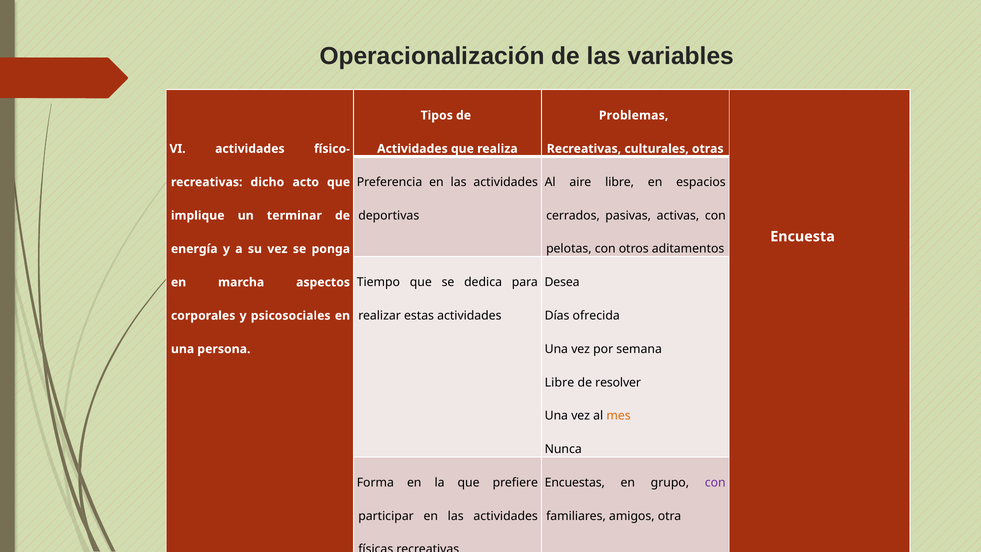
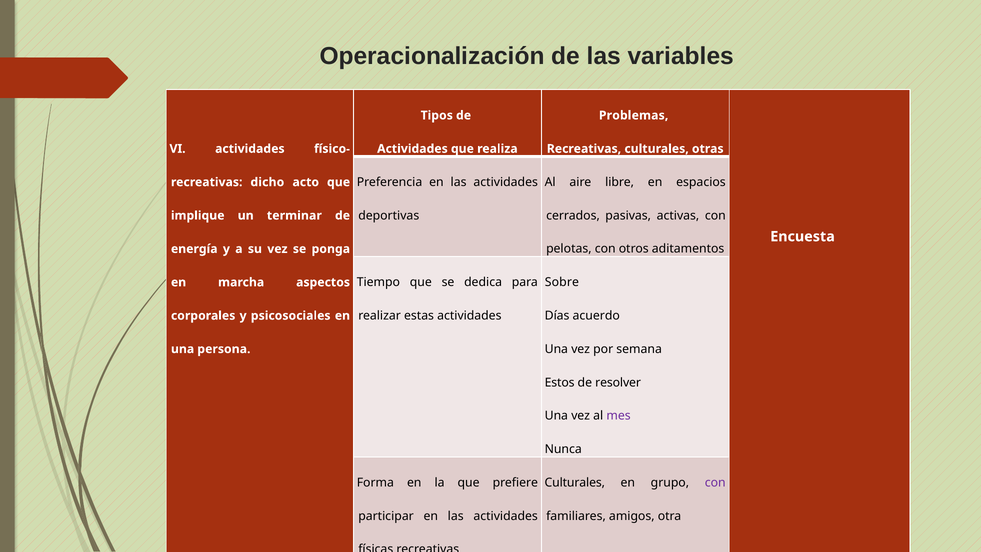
Desea: Desea -> Sobre (562, 282)
ofrecida: ofrecida -> acuerdo (596, 316)
Libre: Libre -> Estos (560, 382)
mes colour: orange -> purple (619, 416)
Encuestas: Encuestas -> Culturales (575, 483)
